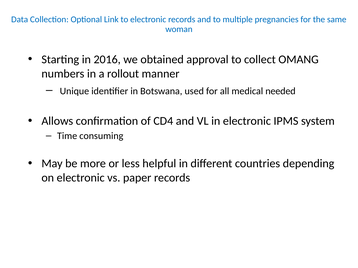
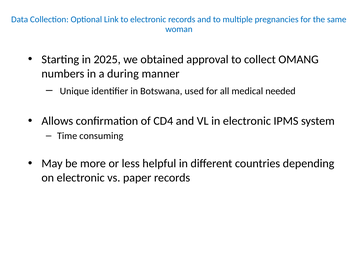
2016: 2016 -> 2025 (107, 60)
rollout: rollout -> during (123, 74)
